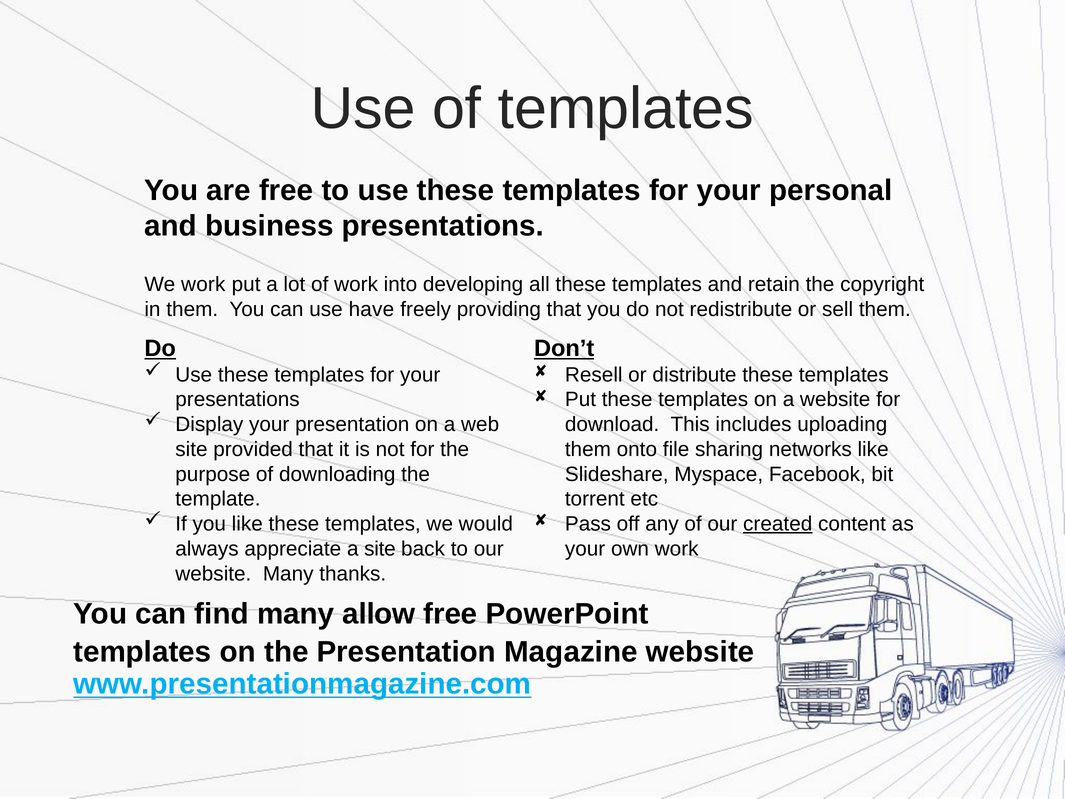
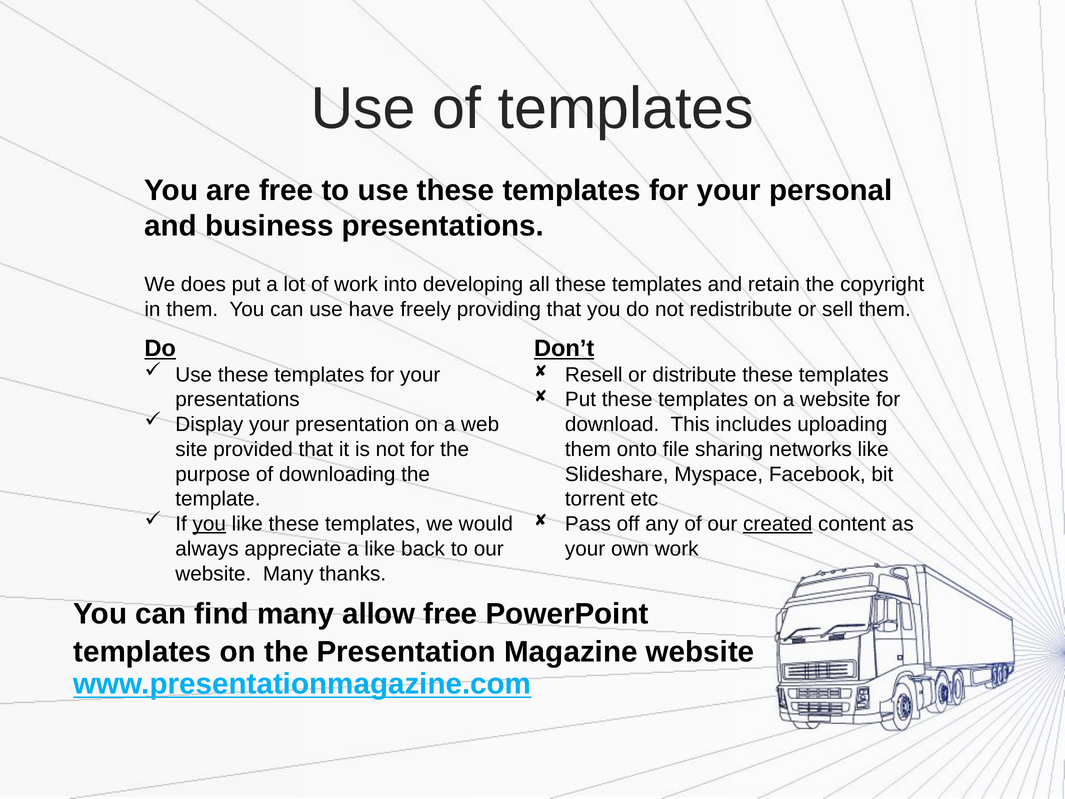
We work: work -> does (203, 284)
you underline: none -> present (209, 524)
a site: site -> like (380, 549)
